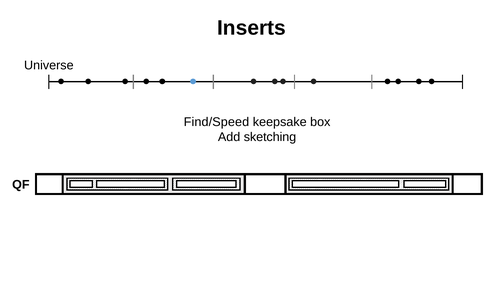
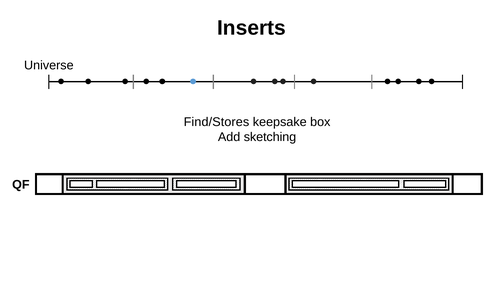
Find/Speed: Find/Speed -> Find/Stores (216, 122)
